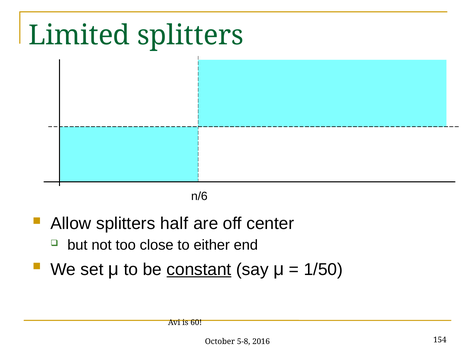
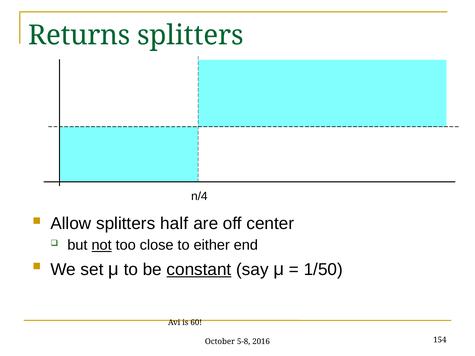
Limited: Limited -> Returns (79, 35)
n/6: n/6 -> n/4 (199, 196)
not underline: none -> present (102, 245)
